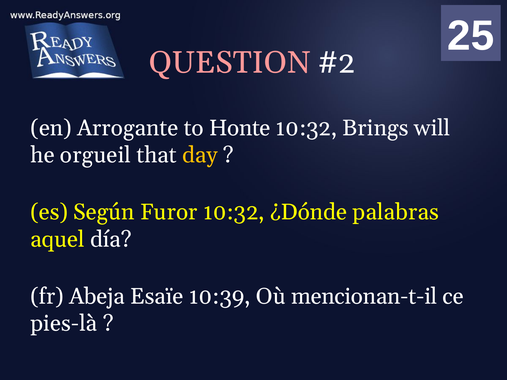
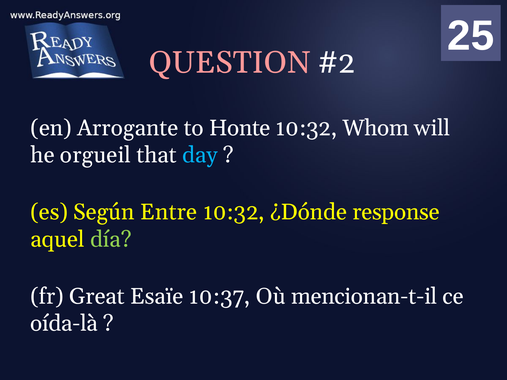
Brings: Brings -> Whom (376, 128)
day colour: yellow -> light blue (200, 155)
Furor: Furor -> Entre (169, 212)
palabras: palabras -> response (396, 212)
día colour: white -> light green (111, 239)
Abeja: Abeja -> Great (97, 296)
10:39: 10:39 -> 10:37 (220, 296)
pies-là: pies-là -> oída-là (64, 324)
